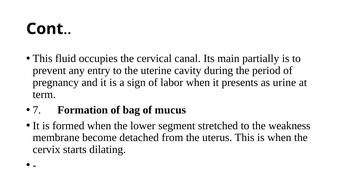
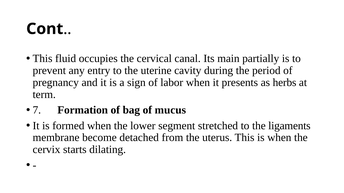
urine: urine -> herbs (285, 83)
weakness: weakness -> ligaments (289, 126)
